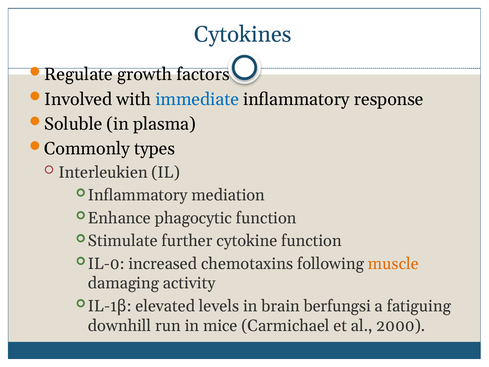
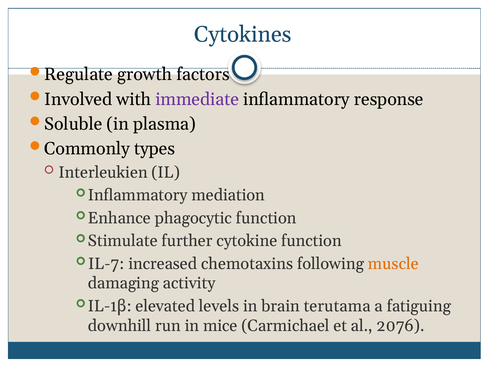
immediate colour: blue -> purple (197, 99)
IL-0: IL-0 -> IL-7 (106, 263)
berfungsi: berfungsi -> terutama (337, 306)
2000: 2000 -> 2076 (401, 325)
